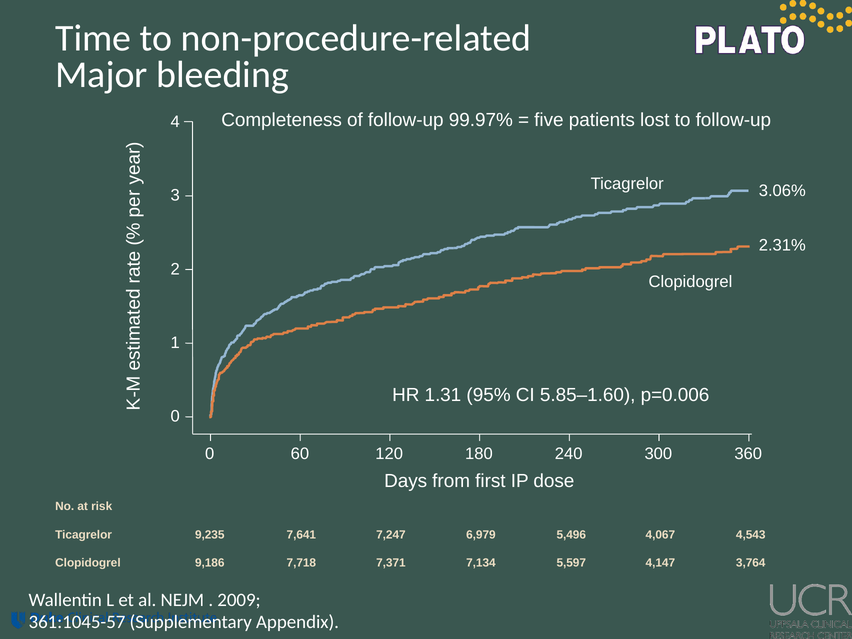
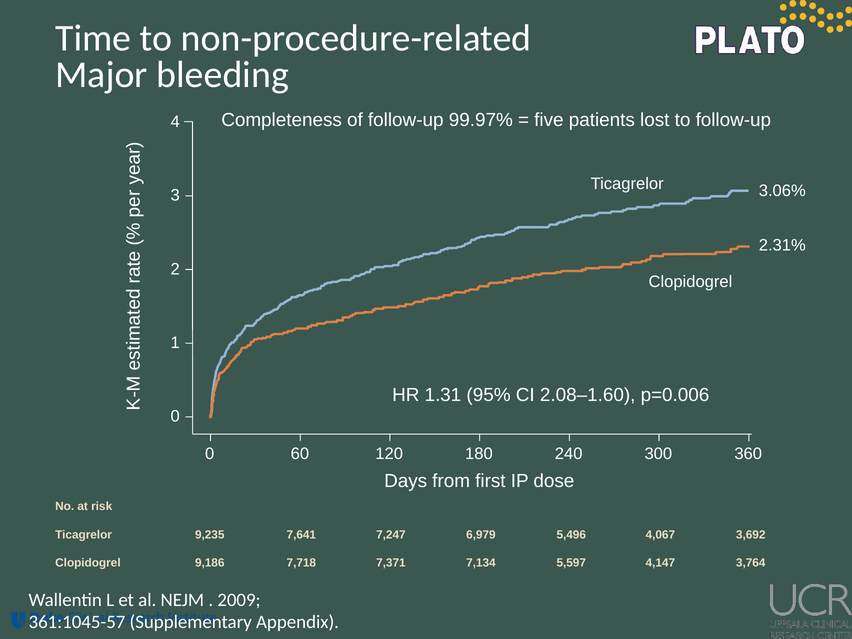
5.85–1.60: 5.85–1.60 -> 2.08–1.60 (588, 395)
4,543: 4,543 -> 3,692 (751, 535)
